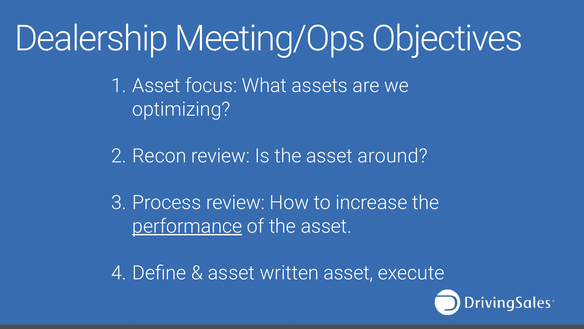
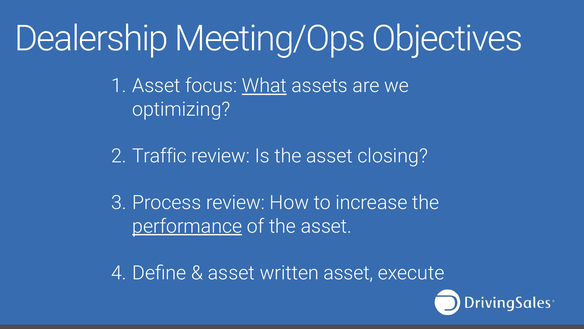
What underline: none -> present (264, 86)
Recon: Recon -> Traffic (159, 156)
around: around -> closing (393, 156)
